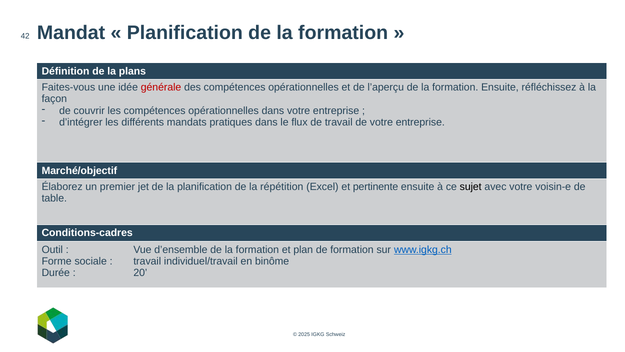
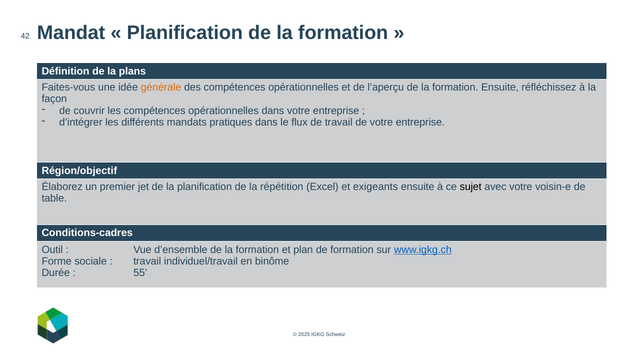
générale colour: red -> orange (161, 87)
Marché/objectif: Marché/objectif -> Région/objectif (79, 170)
pertinente: pertinente -> exigeants (376, 187)
20: 20 -> 55 (140, 273)
